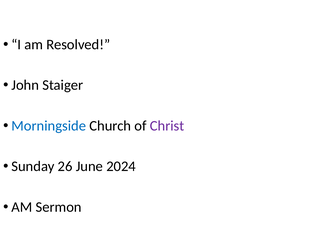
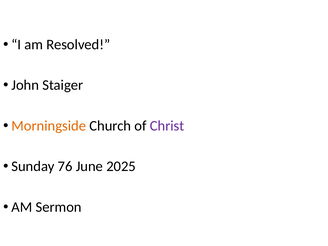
Morningside colour: blue -> orange (49, 126)
26: 26 -> 76 (65, 166)
2024: 2024 -> 2025 (121, 166)
